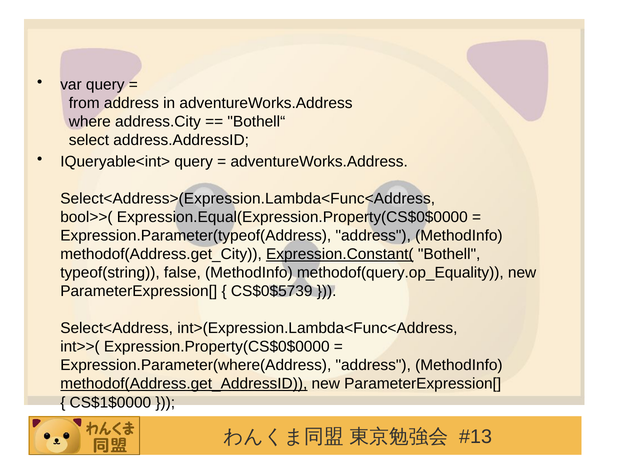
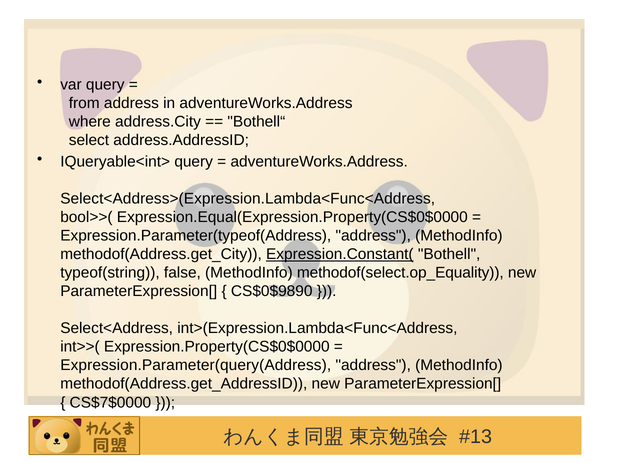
methodof(query.op_Equality: methodof(query.op_Equality -> methodof(select.op_Equality (400, 273)
CS$0$5739: CS$0$5739 -> CS$0$9890 (272, 292)
Expression.Parameter(where(Address: Expression.Parameter(where(Address -> Expression.Parameter(query(Address (196, 366)
methodof(Address.get_AddressID underline: present -> none (184, 384)
CS$1$0000: CS$1$0000 -> CS$7$0000 (110, 403)
